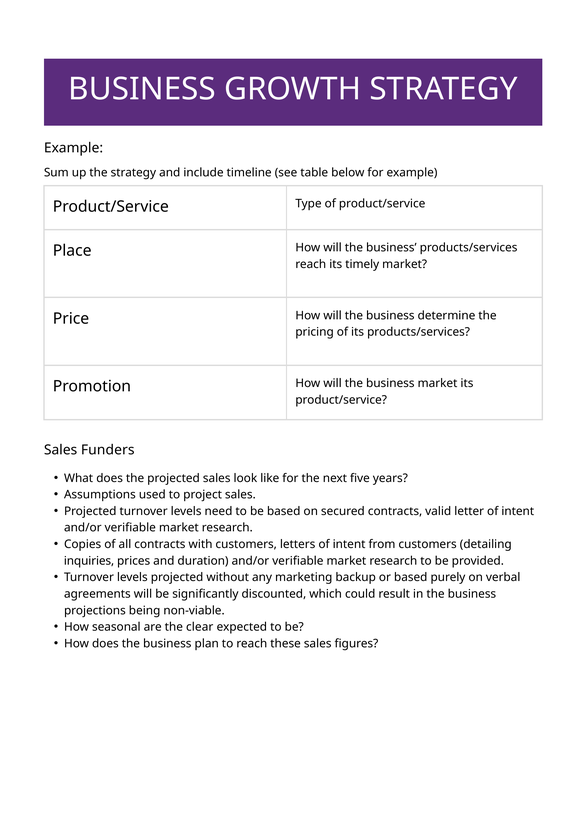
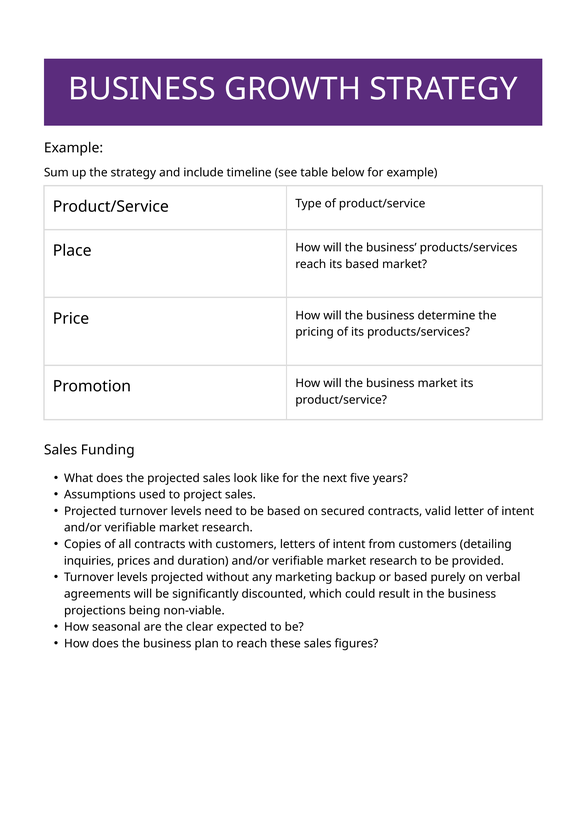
its timely: timely -> based (362, 264)
Funders: Funders -> Funding (108, 450)
